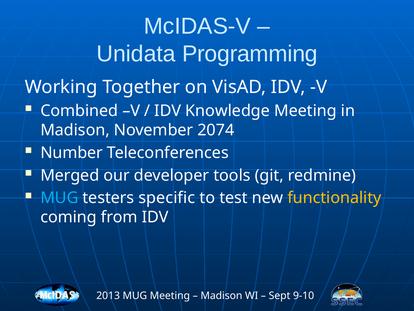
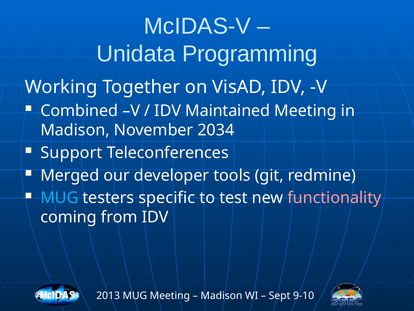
Knowledge: Knowledge -> Maintained (228, 111)
2074: 2074 -> 2034 (216, 130)
Number: Number -> Support (71, 153)
functionality colour: yellow -> pink (334, 198)
